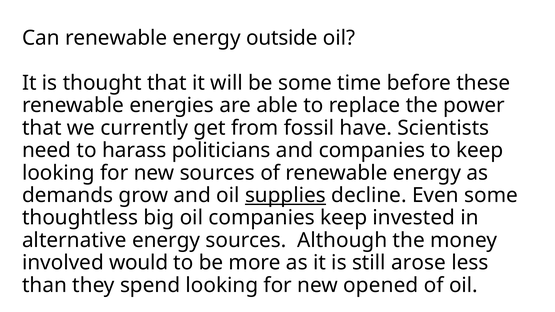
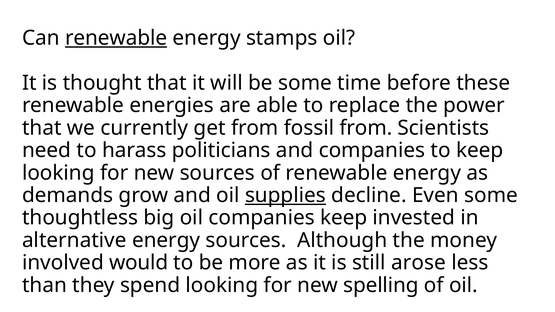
renewable underline: none -> present (116, 38)
outside: outside -> stamps (282, 38)
fossil have: have -> from (366, 128)
opened: opened -> spelling (381, 285)
